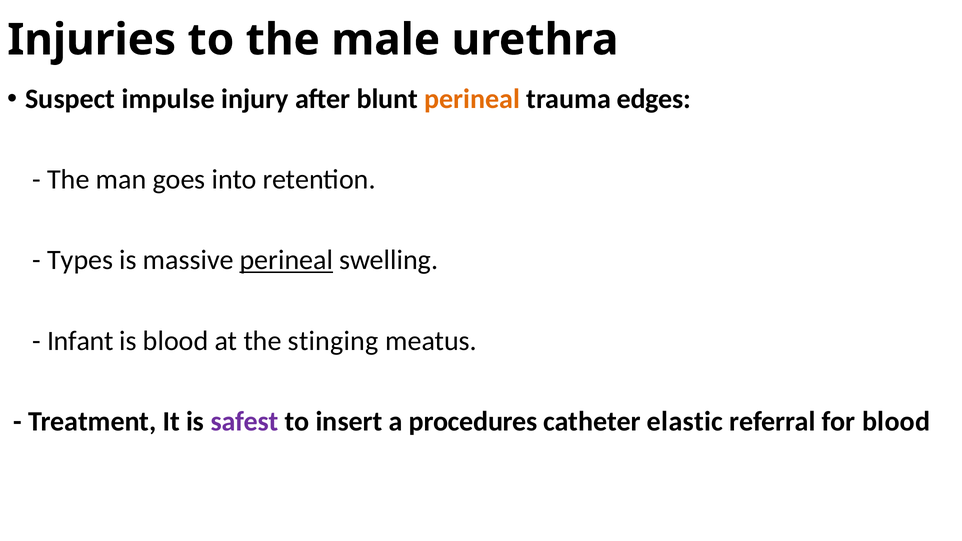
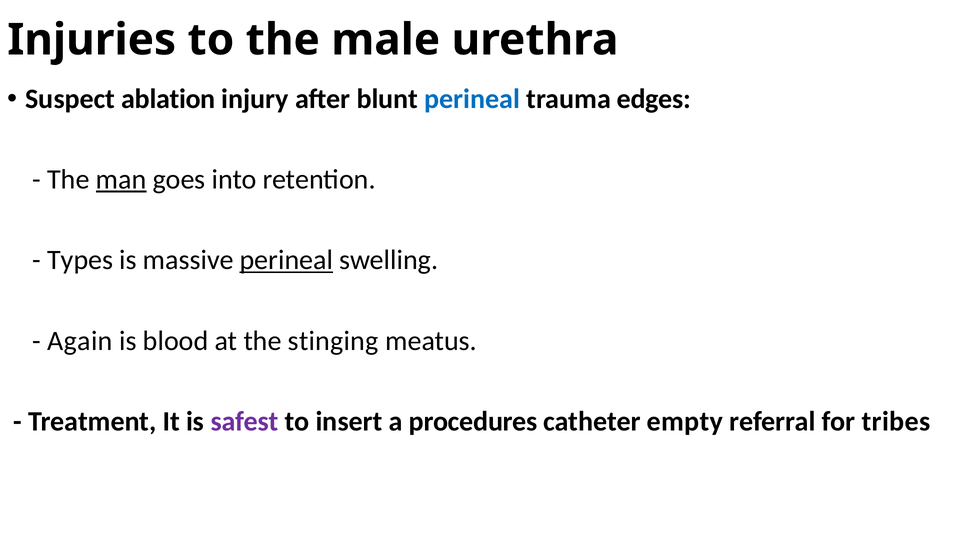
impulse: impulse -> ablation (168, 99)
perineal colour: orange -> blue (472, 99)
man underline: none -> present (121, 180)
Infant: Infant -> Again (80, 341)
elastic: elastic -> empty (685, 422)
for blood: blood -> tribes (896, 422)
